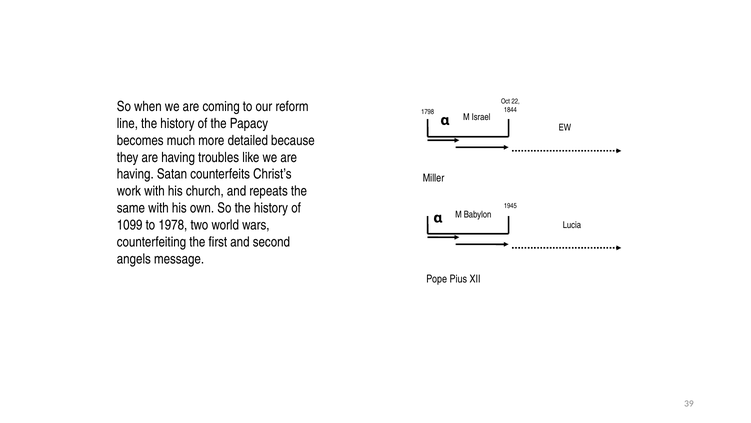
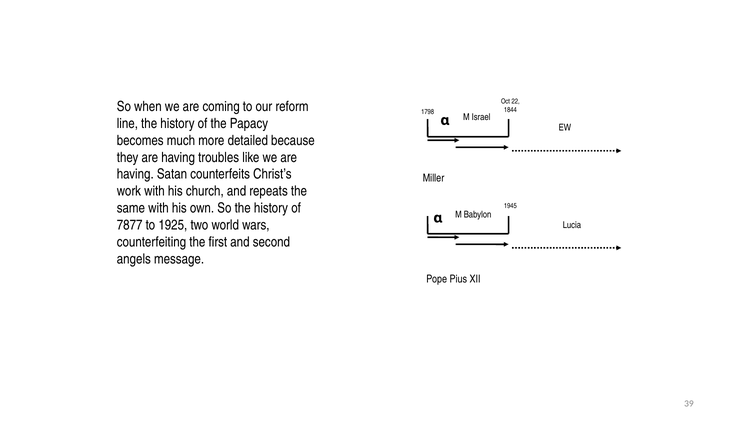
1099: 1099 -> 7877 (130, 225)
1978: 1978 -> 1925 (173, 225)
